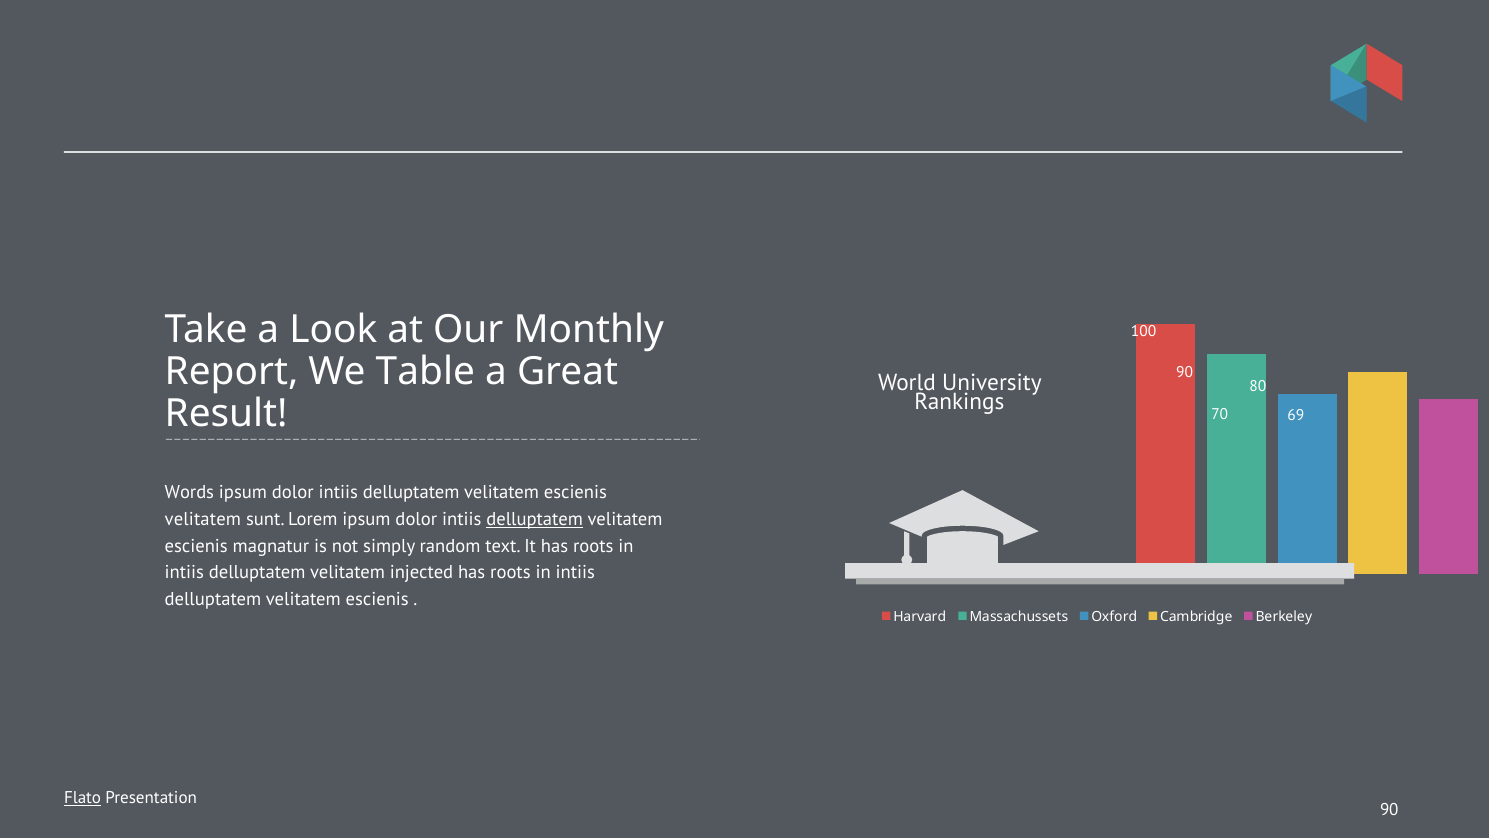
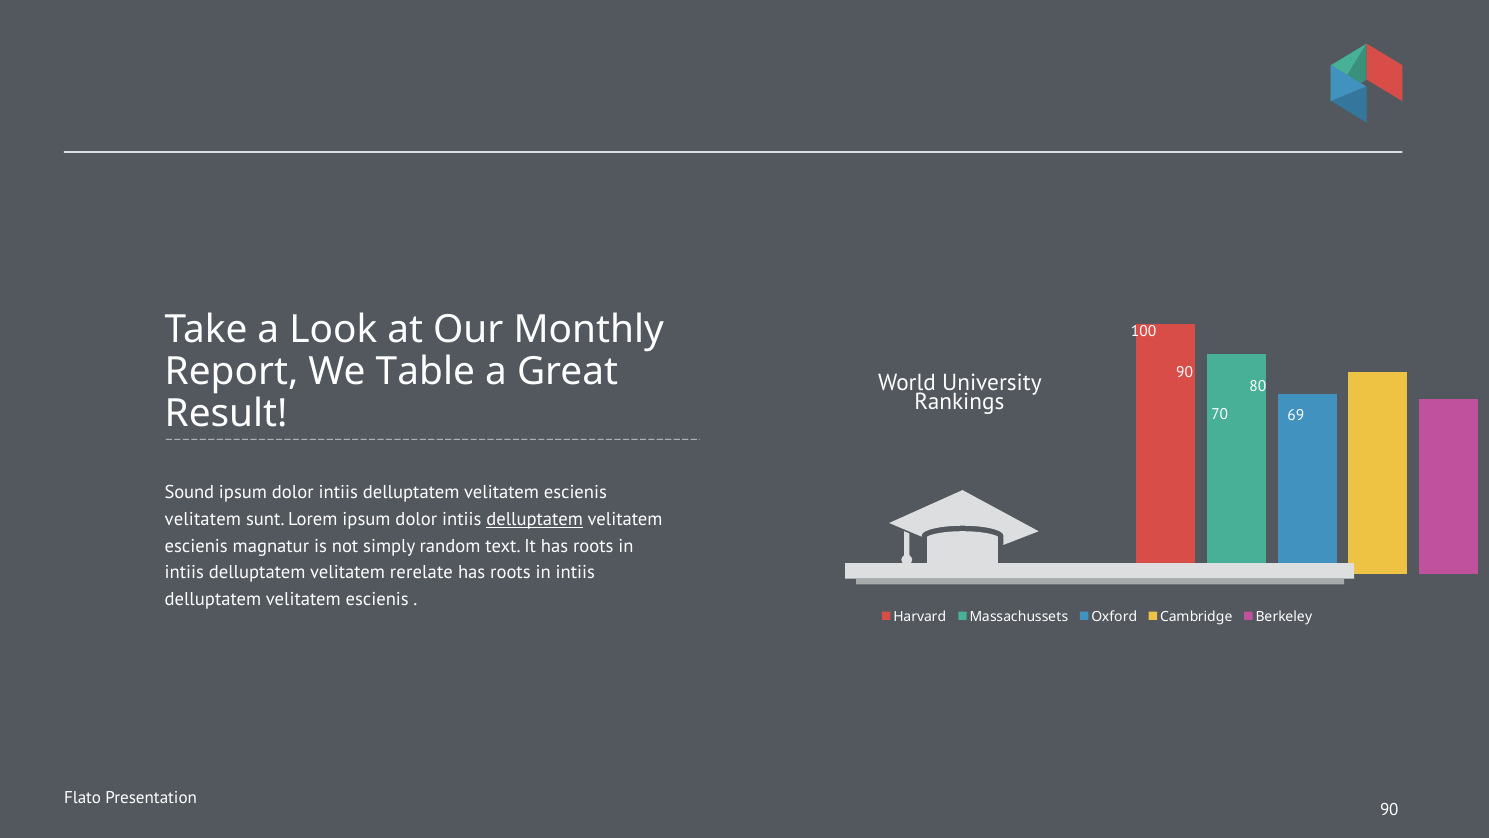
Words: Words -> Sound (189, 492)
injected: injected -> rerelate (421, 572)
Flato underline: present -> none (83, 798)
